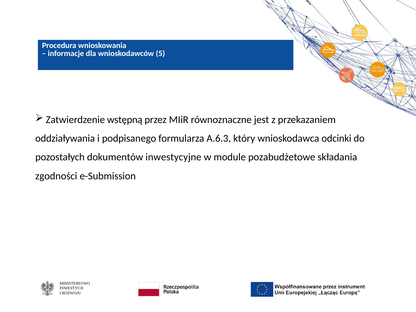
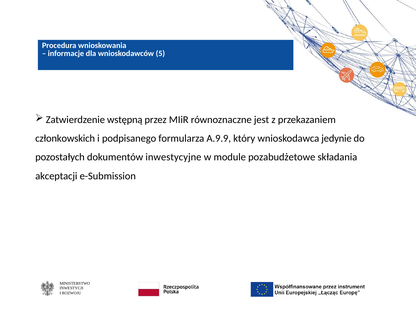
oddziaływania: oddziaływania -> członkowskich (65, 138)
A.6.3: A.6.3 -> A.9.9 (219, 138)
odcinki: odcinki -> jedynie (337, 138)
zgodności: zgodności -> akceptacji (56, 176)
